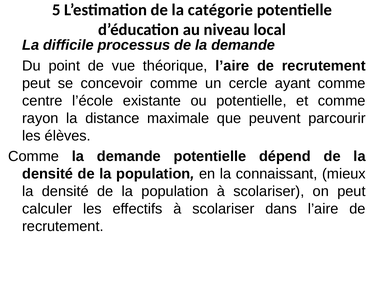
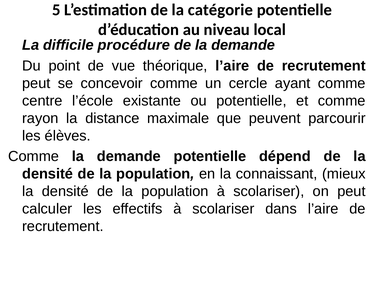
processus: processus -> procédure (134, 45)
